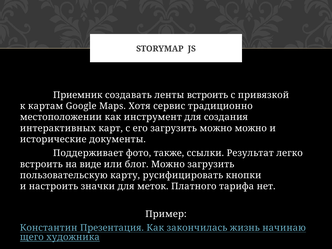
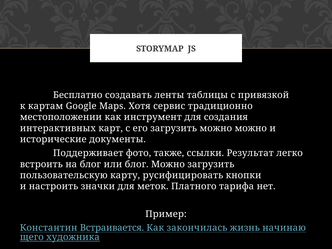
Приемник: Приемник -> Бесплатно (78, 95)
ленты встроить: встроить -> таблицы (207, 95)
на виде: виде -> блог (90, 164)
Презентация: Презентация -> Встраивается (112, 228)
